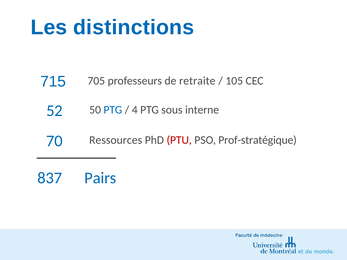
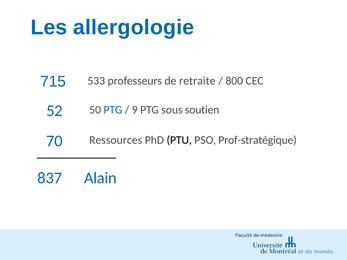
distinctions: distinctions -> allergologie (134, 28)
705: 705 -> 533 (96, 81)
105: 105 -> 800 (234, 81)
4: 4 -> 9 (135, 110)
interne: interne -> soutien (202, 110)
PTU colour: red -> black (179, 140)
Pairs: Pairs -> Alain (100, 178)
